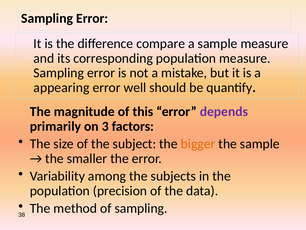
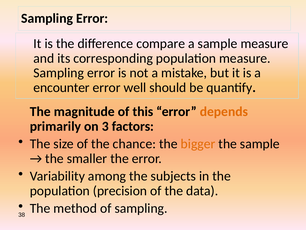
appearing: appearing -> encounter (62, 88)
depends colour: purple -> orange (224, 112)
subject: subject -> chance (134, 144)
